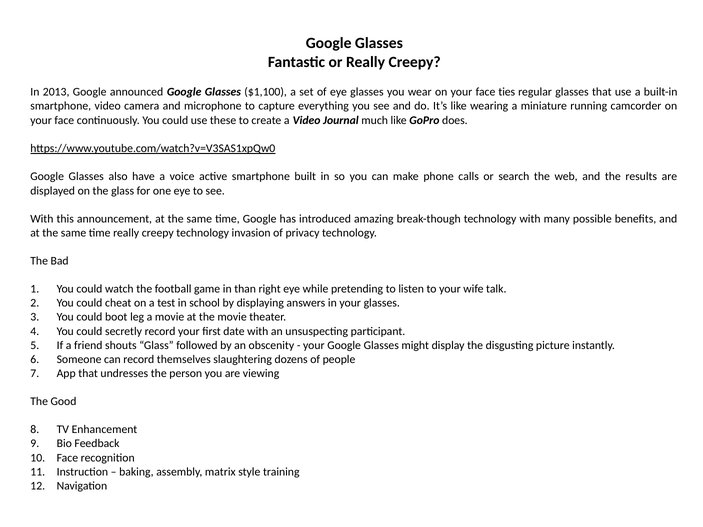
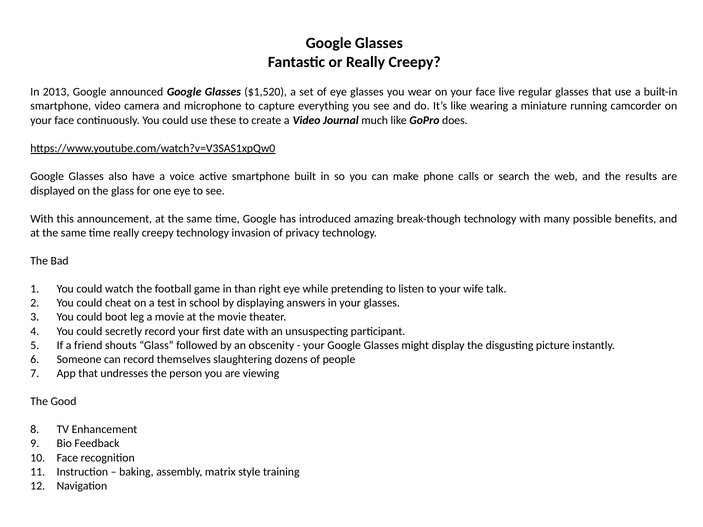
$1,100: $1,100 -> $1,520 (266, 92)
ties: ties -> live (507, 92)
